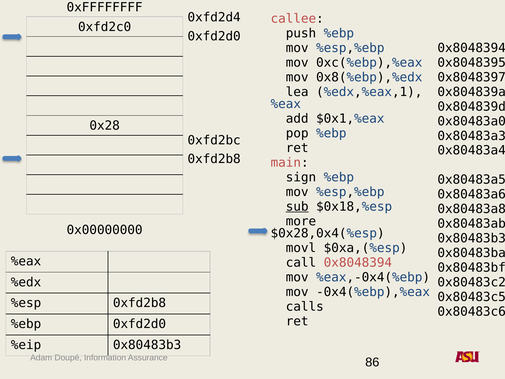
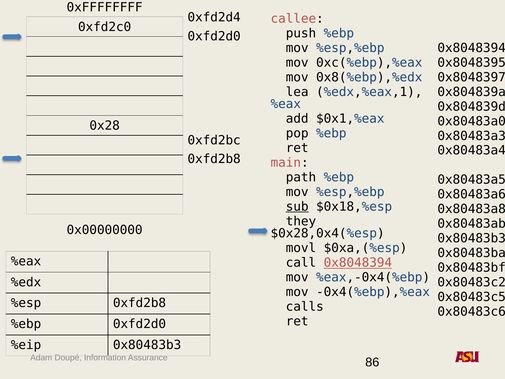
sign: sign -> path (301, 177)
more: more -> they (301, 221)
0x8048394 underline: none -> present (358, 263)
